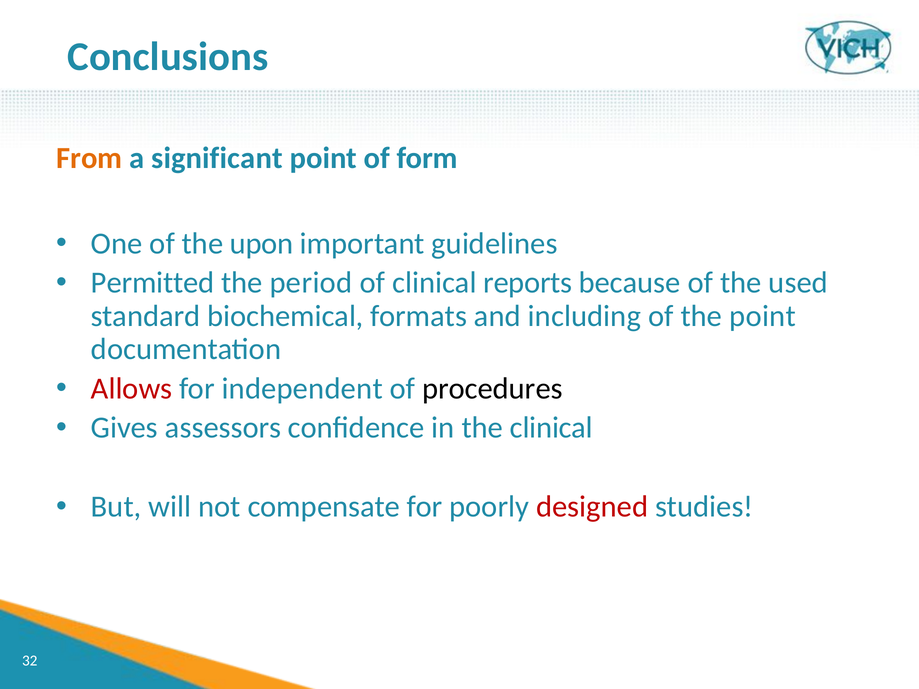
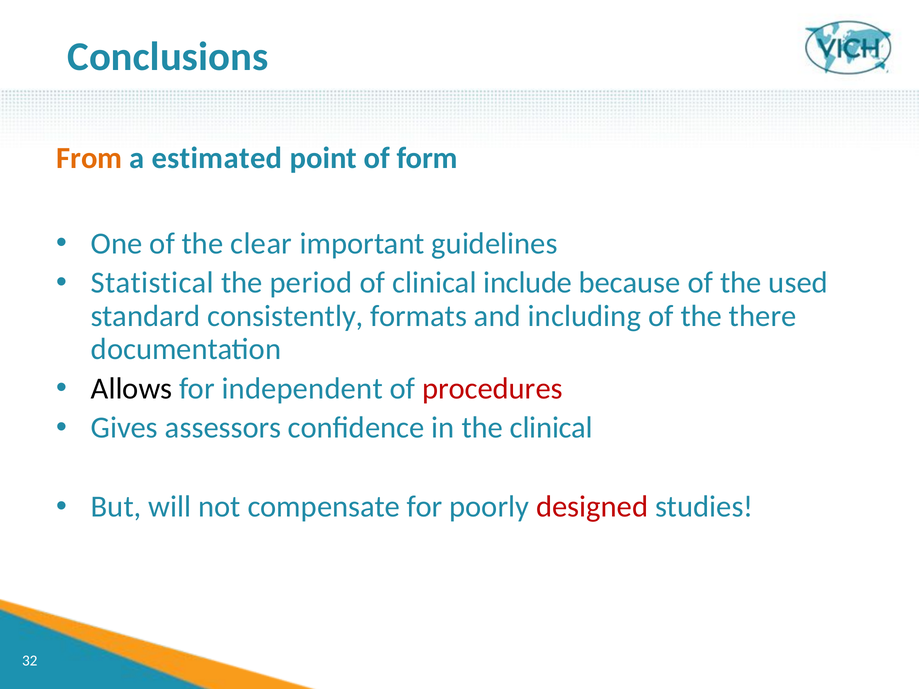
significant: significant -> estimated (217, 158)
upon: upon -> clear (261, 244)
Permitted: Permitted -> Statistical (152, 283)
reports: reports -> include (528, 283)
biochemical: biochemical -> consistently (285, 316)
the point: point -> there (763, 316)
Allows colour: red -> black (132, 389)
procedures colour: black -> red (493, 389)
